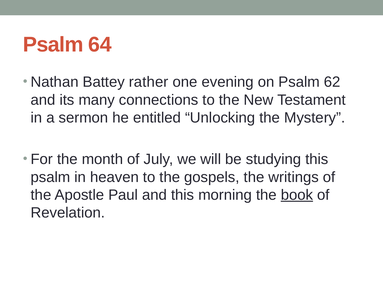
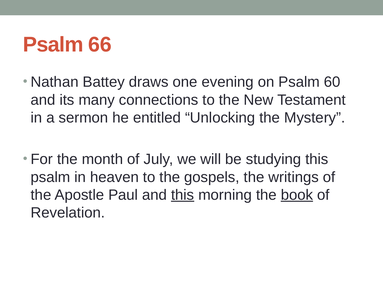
64: 64 -> 66 (100, 45)
rather: rather -> draws (149, 82)
62: 62 -> 60 (332, 82)
this underline: none -> present (183, 195)
